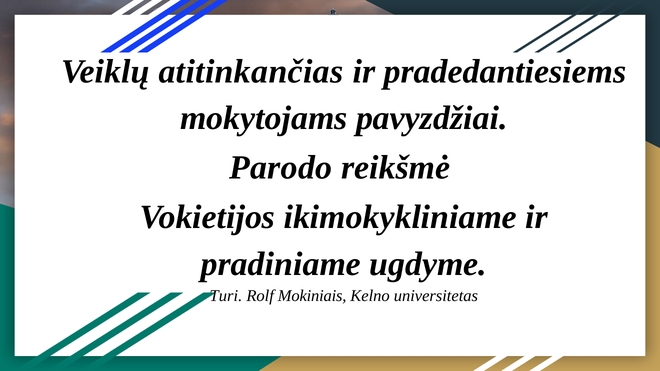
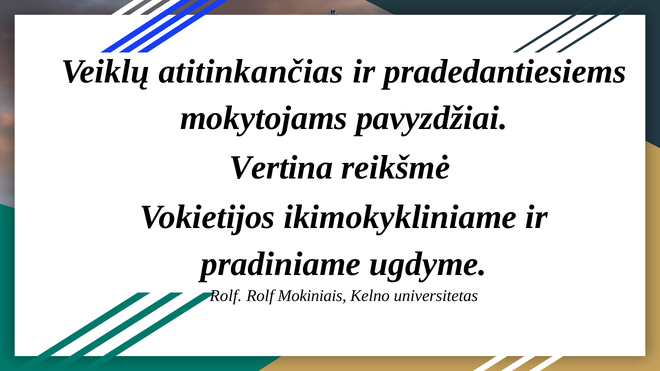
Parodo: Parodo -> Vertina (281, 168)
Turi: Turi -> Rolf (226, 296)
